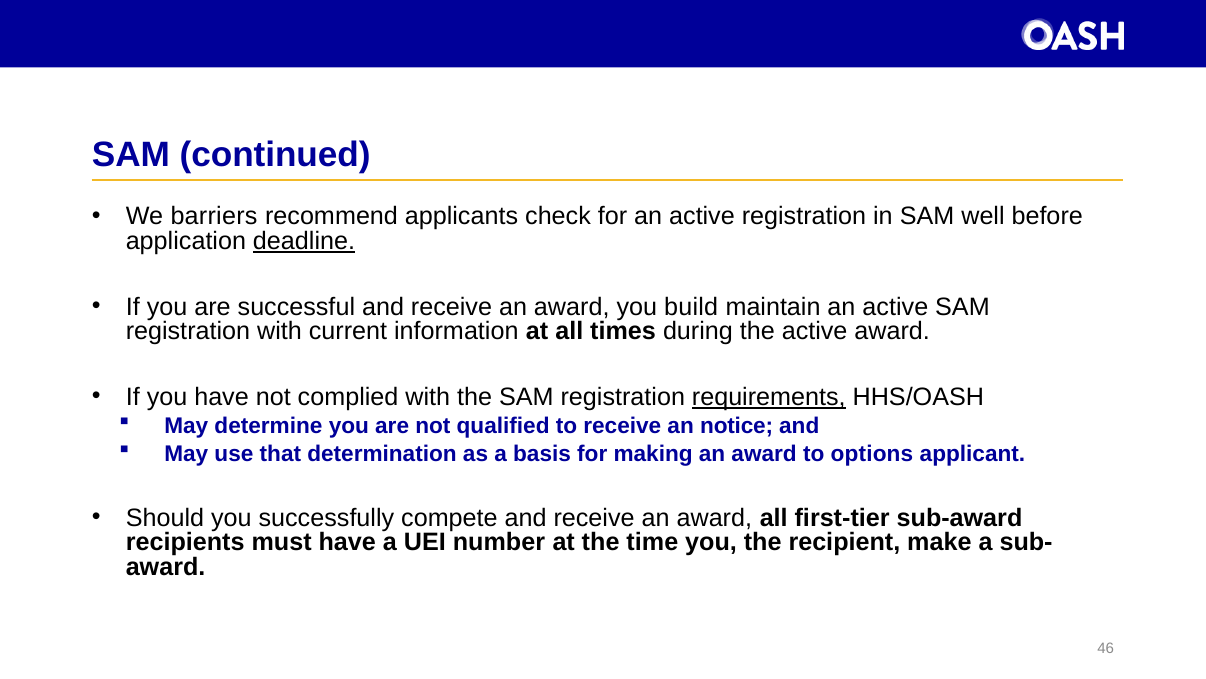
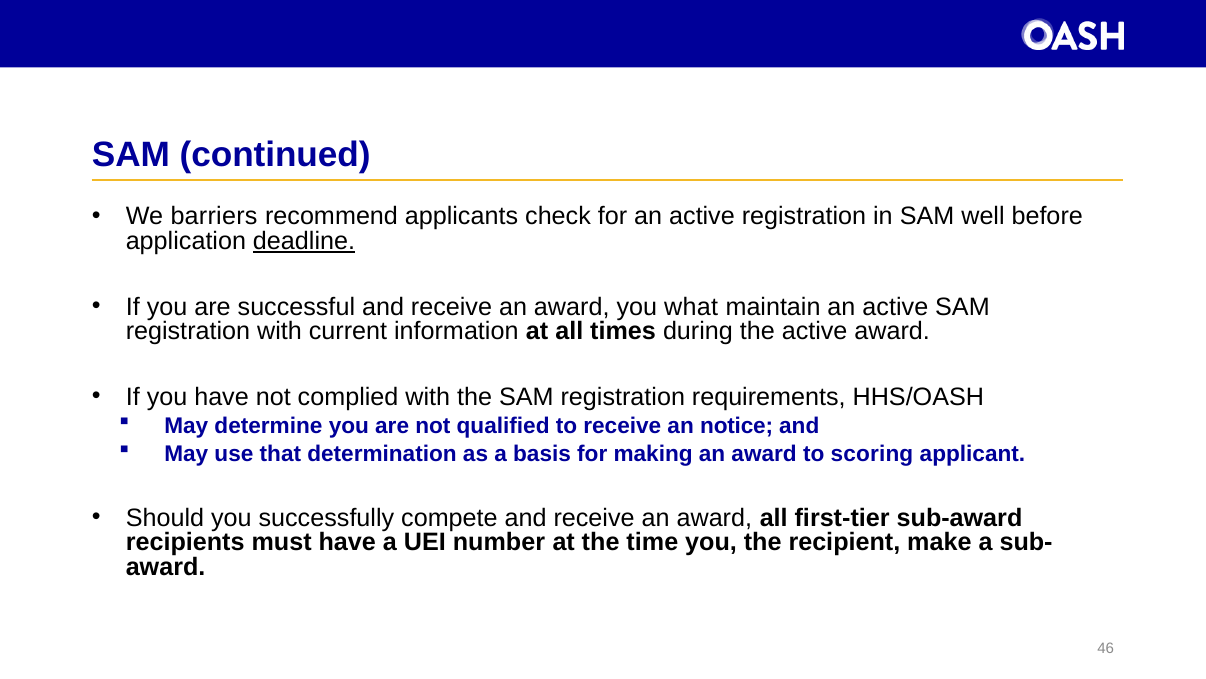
build: build -> what (691, 306)
requirements underline: present -> none (769, 397)
options: options -> scoring (872, 453)
